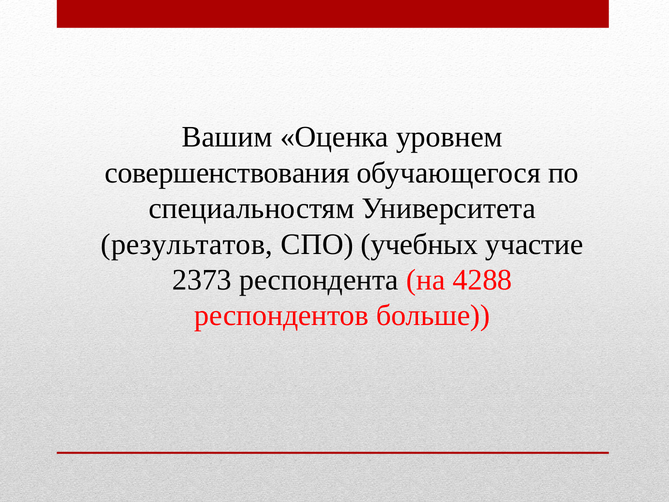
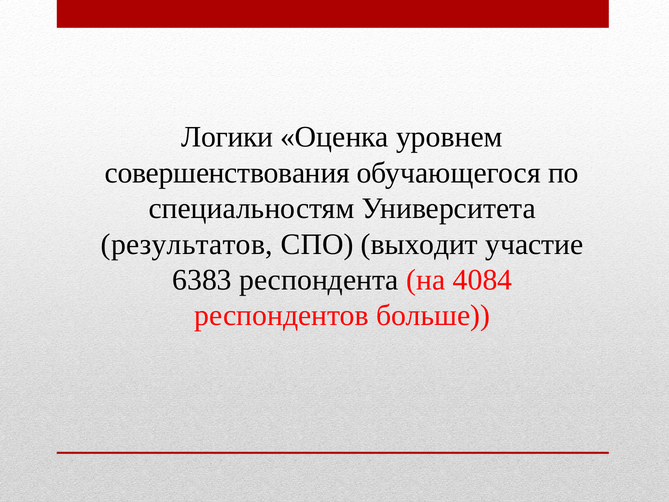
Вашим: Вашим -> Логики (227, 137)
учебных: учебных -> выходит (419, 244)
2373: 2373 -> 6383 (202, 280)
4288: 4288 -> 4084 (483, 280)
